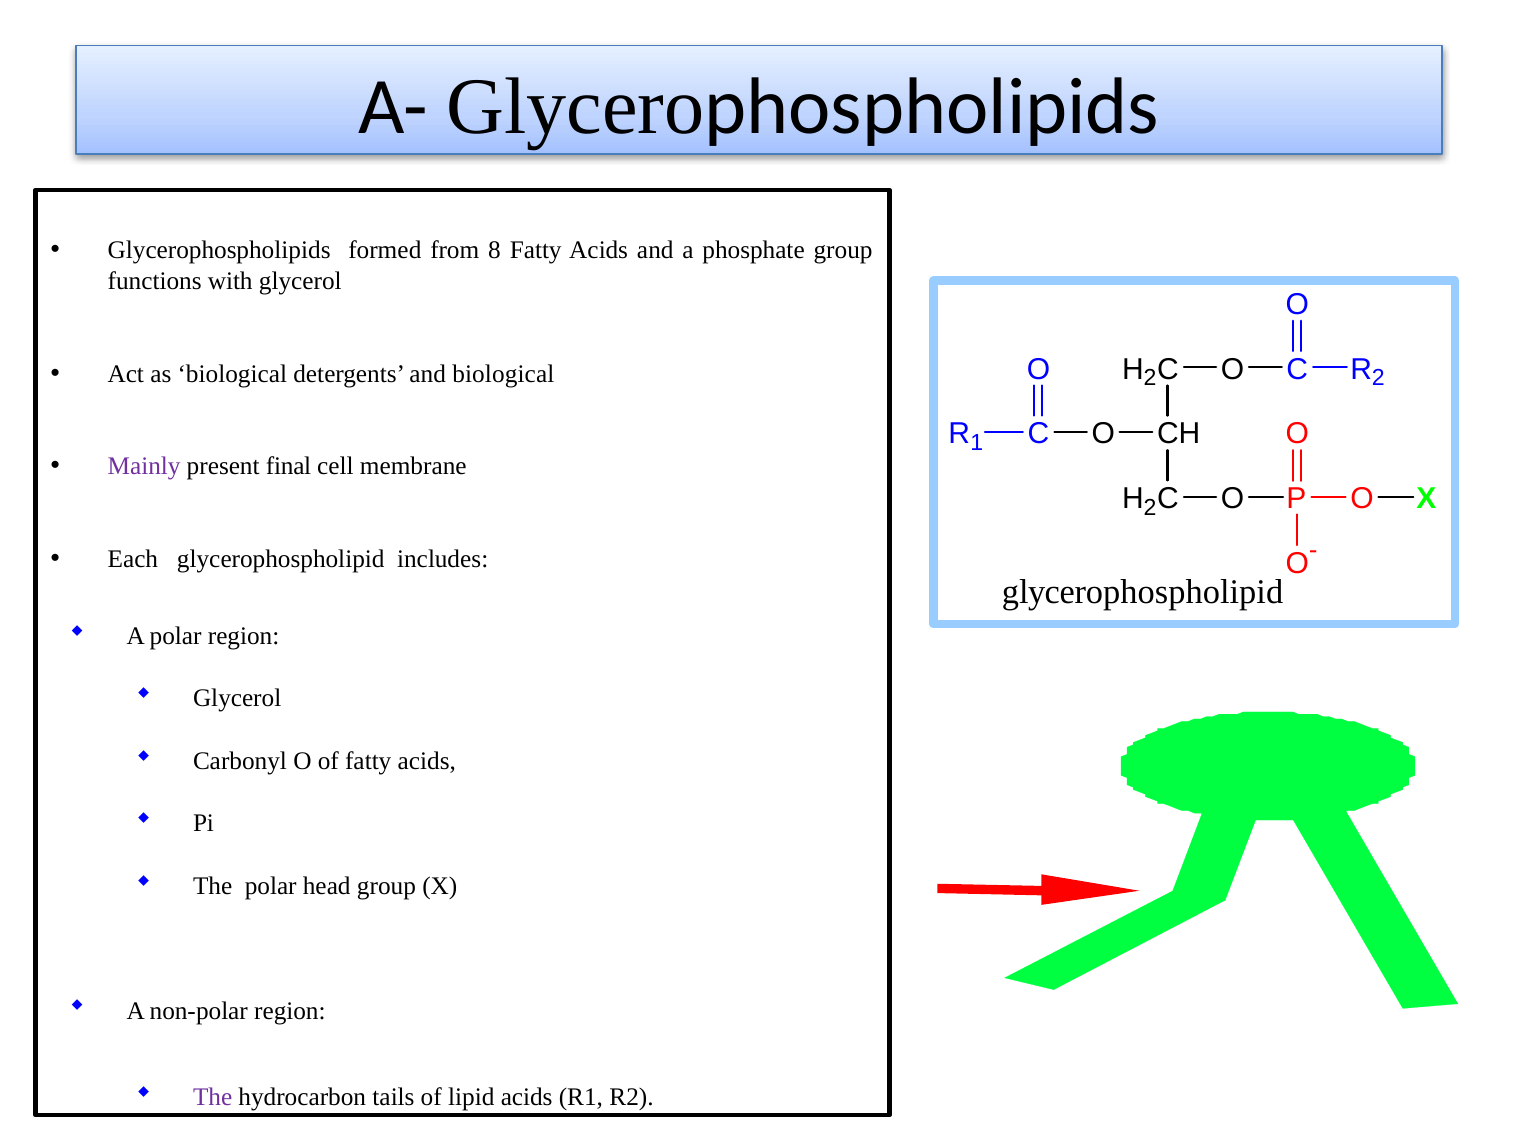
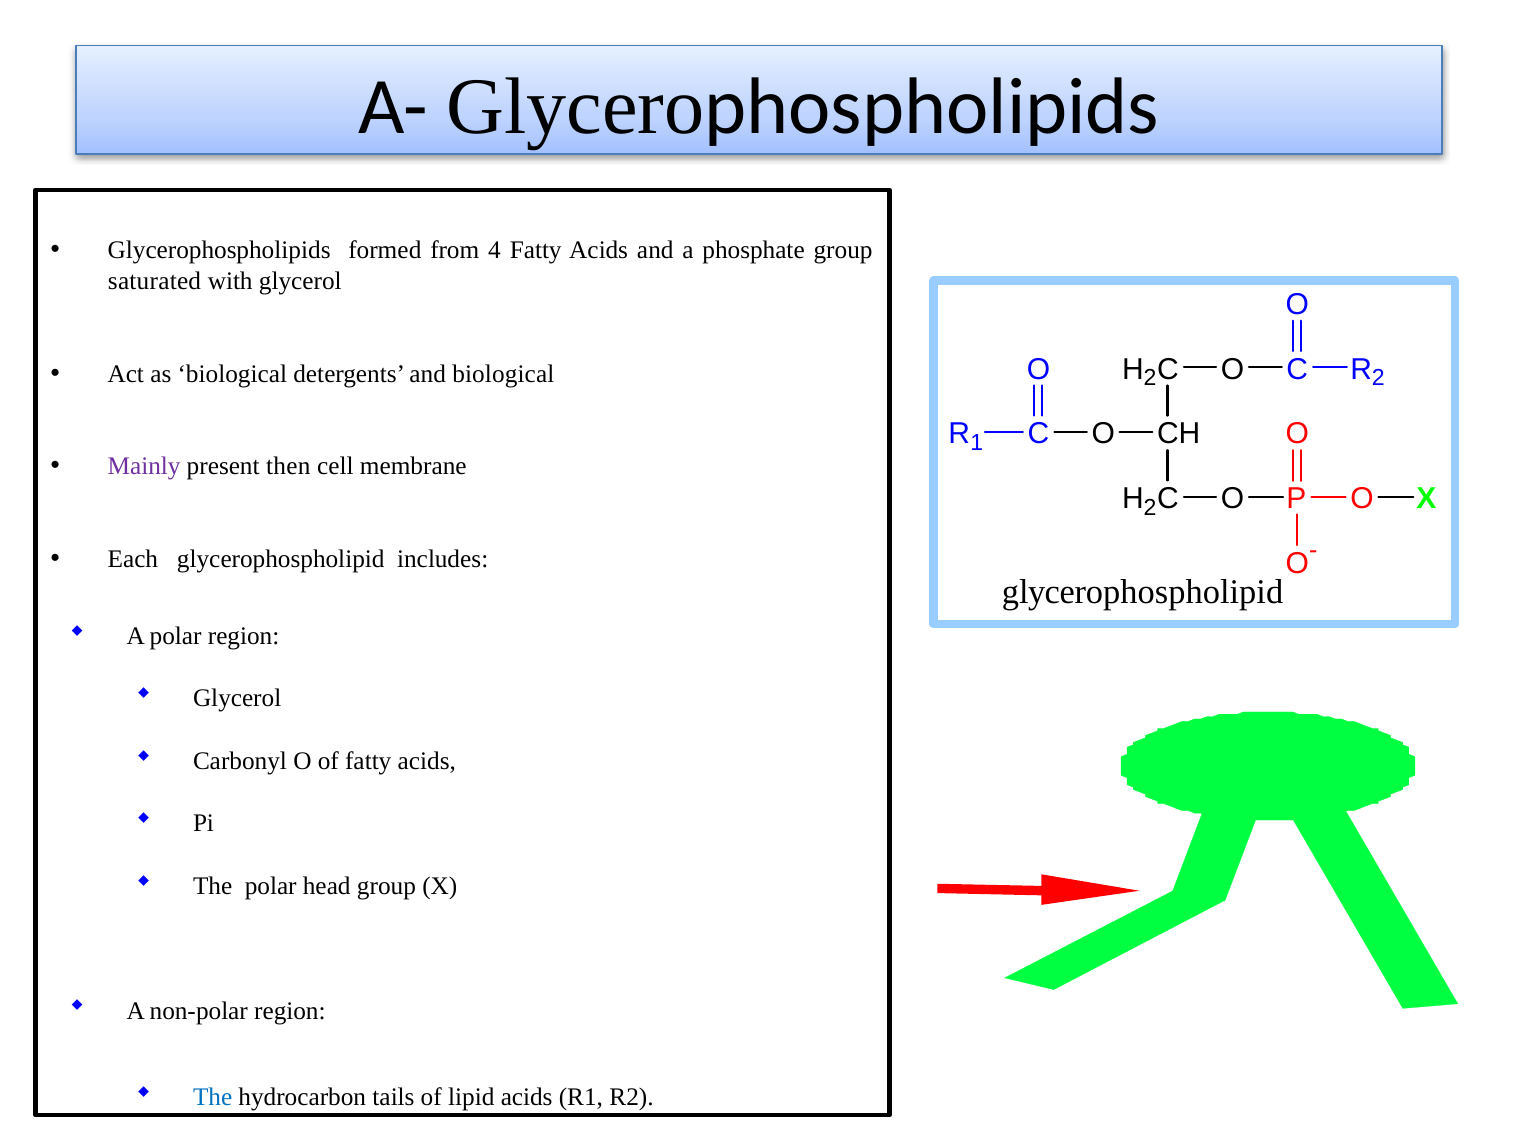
8: 8 -> 4 (495, 250)
functions: functions -> saturated (155, 281)
final: final -> then (288, 466)
The colour: purple -> blue (213, 1097)
